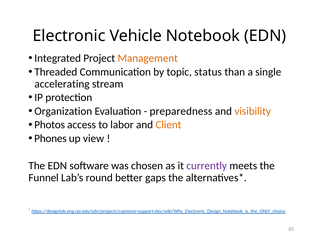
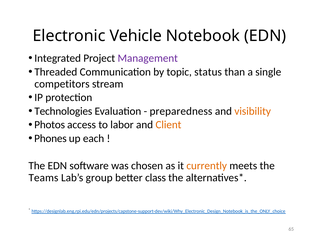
Management colour: orange -> purple (148, 58)
accelerating: accelerating -> competitors (62, 84)
Organization: Organization -> Technologies (63, 111)
view: view -> each (94, 138)
currently colour: purple -> orange (207, 165)
Funnel: Funnel -> Teams (43, 177)
round: round -> group (99, 177)
gaps: gaps -> class (156, 177)
